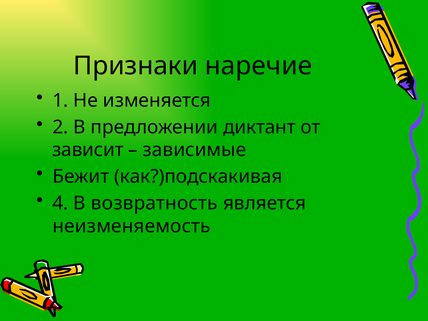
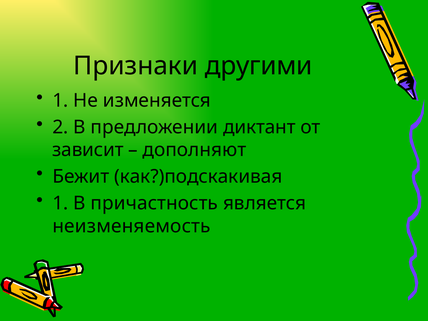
наречие: наречие -> другими (259, 66)
зависимые: зависимые -> дополняют (194, 150)
4: 4 -> 1 (60, 203)
возвратность: возвратность -> причастность (154, 203)
